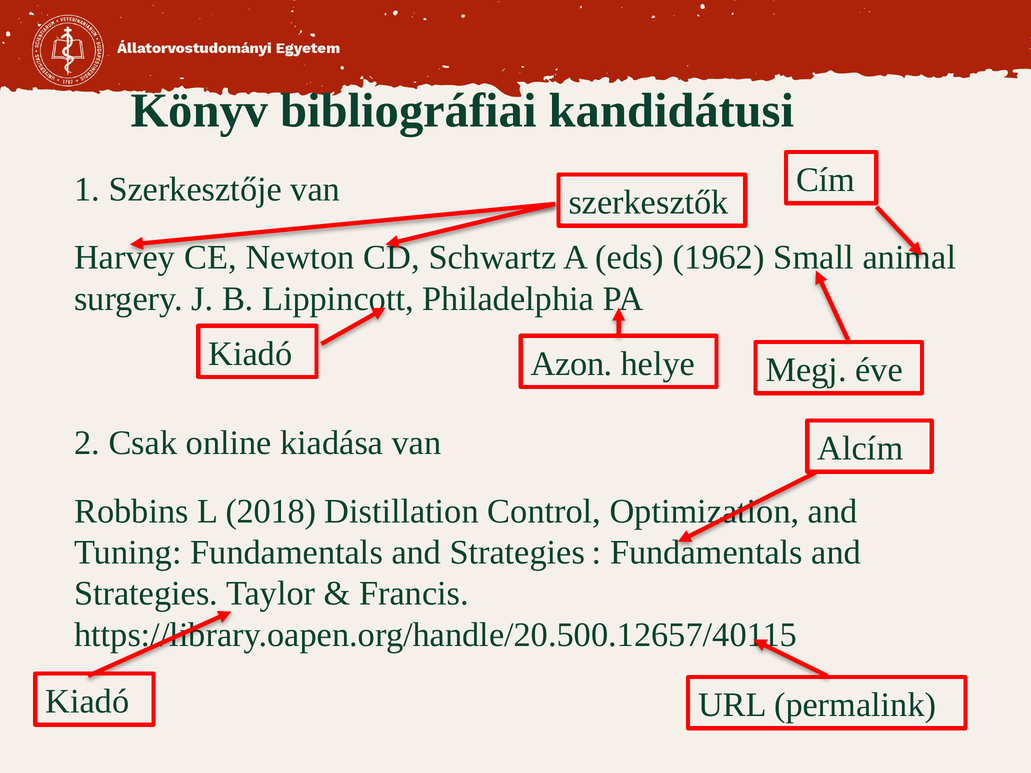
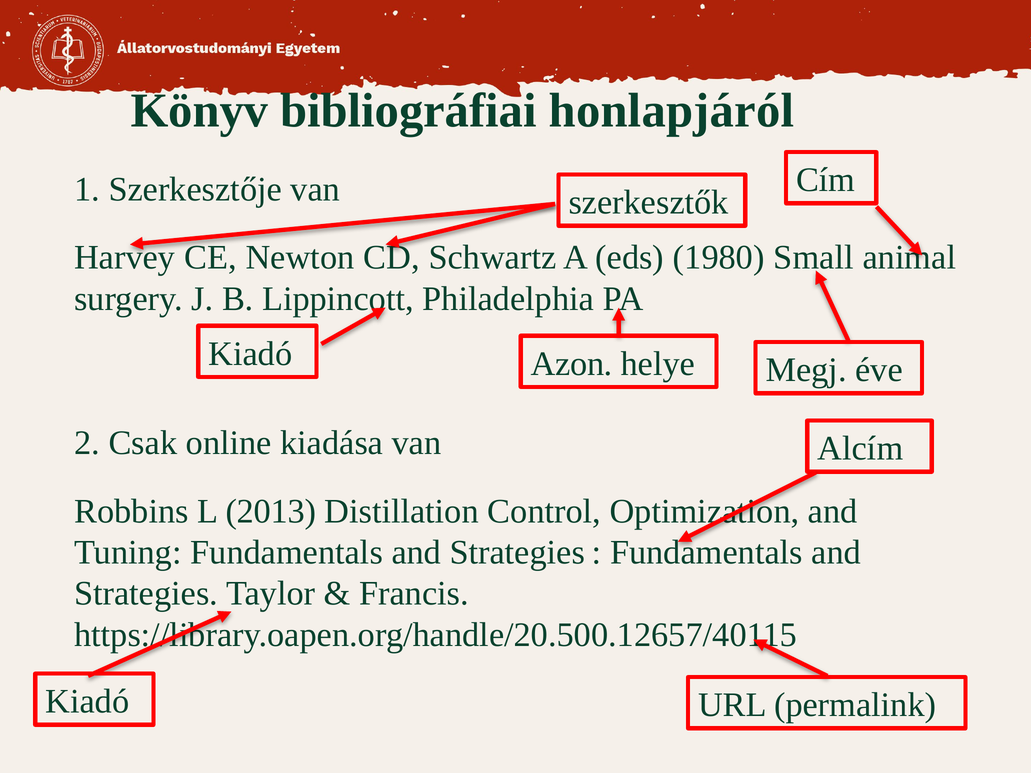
kandidátusi: kandidátusi -> honlapjáról (671, 111)
1962: 1962 -> 1980 (719, 258)
2018: 2018 -> 2013 (271, 511)
